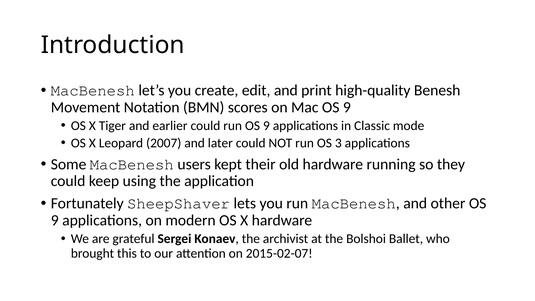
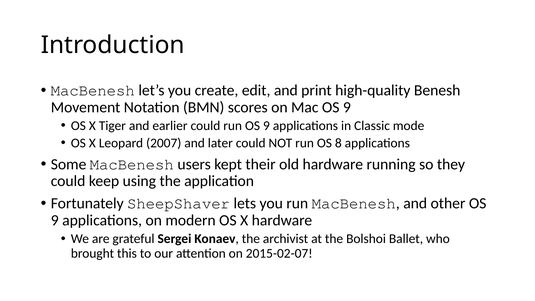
3: 3 -> 8 (338, 143)
